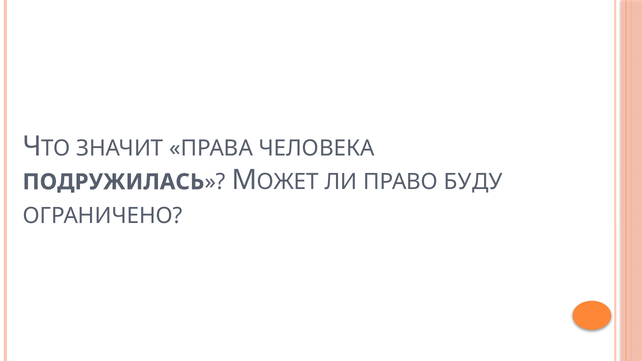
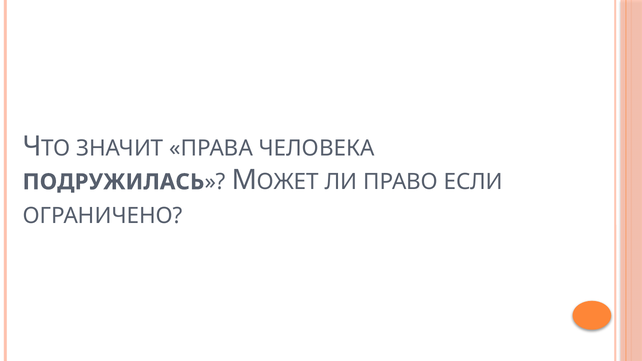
БУДУ: БУДУ -> ЕСЛИ (473, 182)
